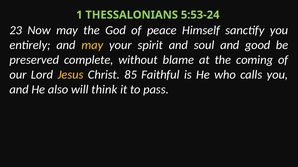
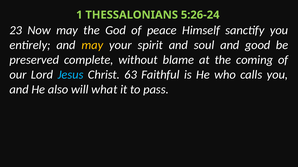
5:53-24: 5:53-24 -> 5:26-24 (200, 15)
Jesus colour: yellow -> light blue (71, 75)
85: 85 -> 63 (131, 75)
think: think -> what (104, 90)
